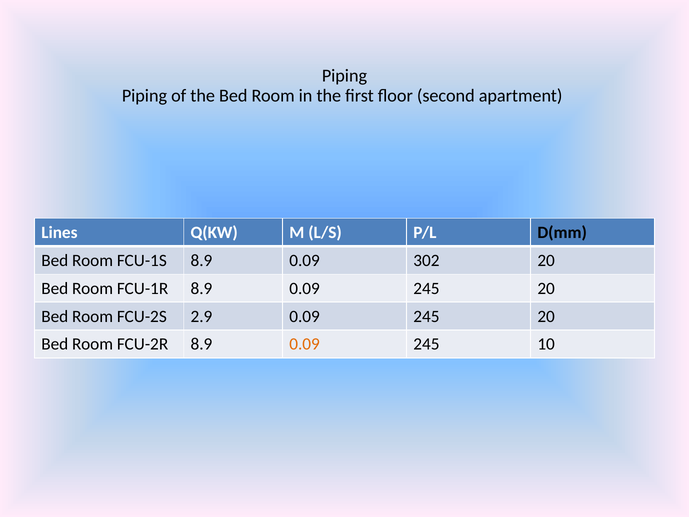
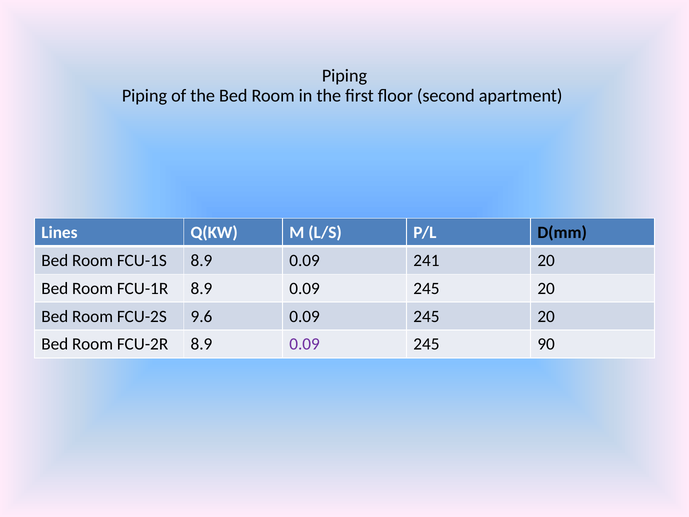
302: 302 -> 241 (426, 260)
2.9: 2.9 -> 9.6 (201, 316)
0.09 colour: orange -> purple (305, 344)
10: 10 -> 90 (546, 344)
